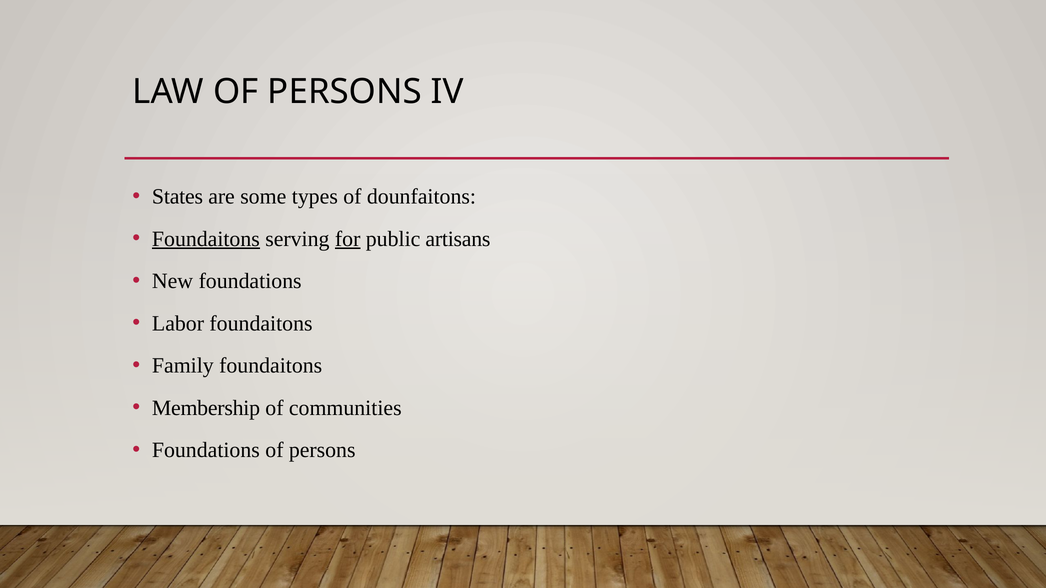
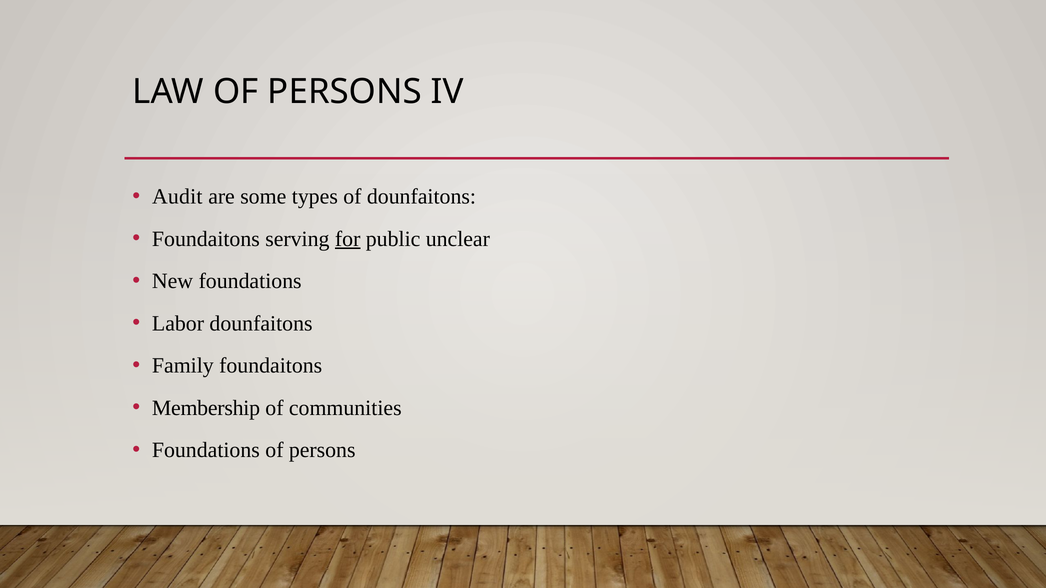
States: States -> Audit (177, 197)
Foundaitons underline: present -> none (206, 239)
artisans: artisans -> unclear (458, 239)
Labor foundaitons: foundaitons -> dounfaitons (261, 324)
